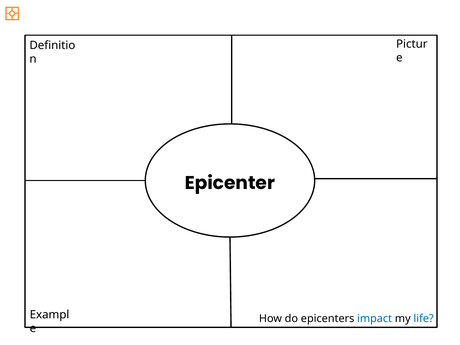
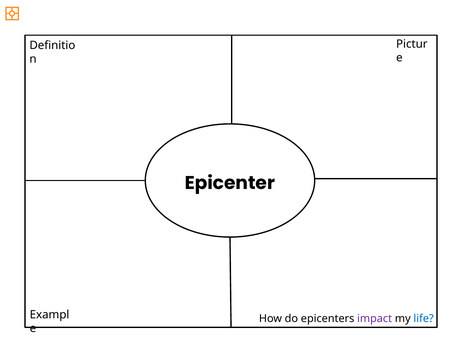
impact colour: blue -> purple (375, 319)
